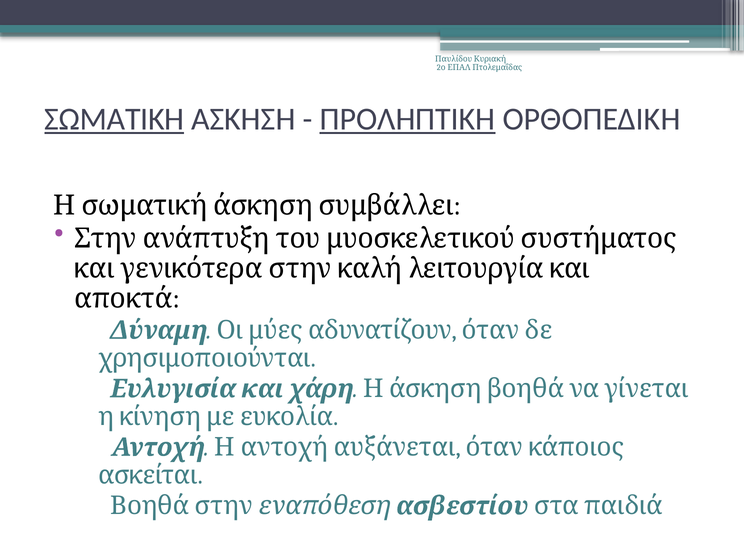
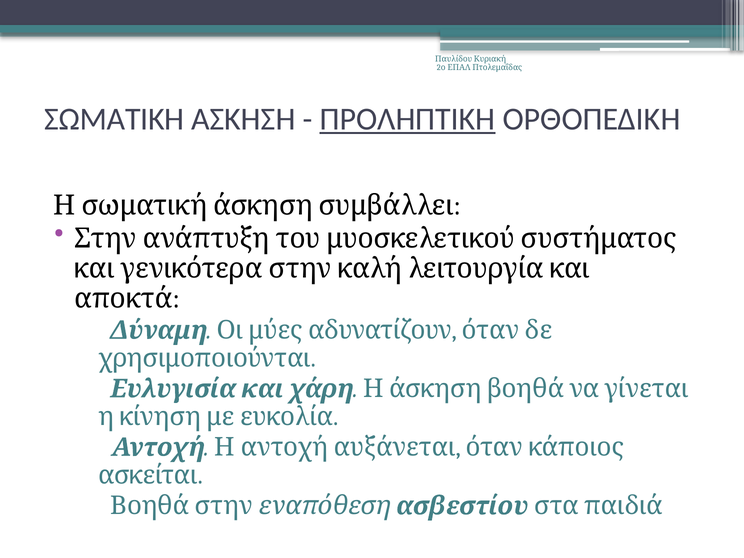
ΣΩΜΑΤΙΚΗ underline: present -> none (114, 119)
